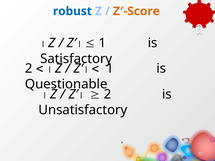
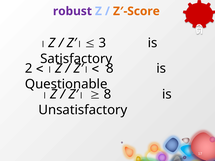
robust colour: blue -> purple (72, 11)
1: 1 -> 3 (102, 43)
1: 1 -> 8 (110, 68)
2: 2 -> 8 (108, 94)
